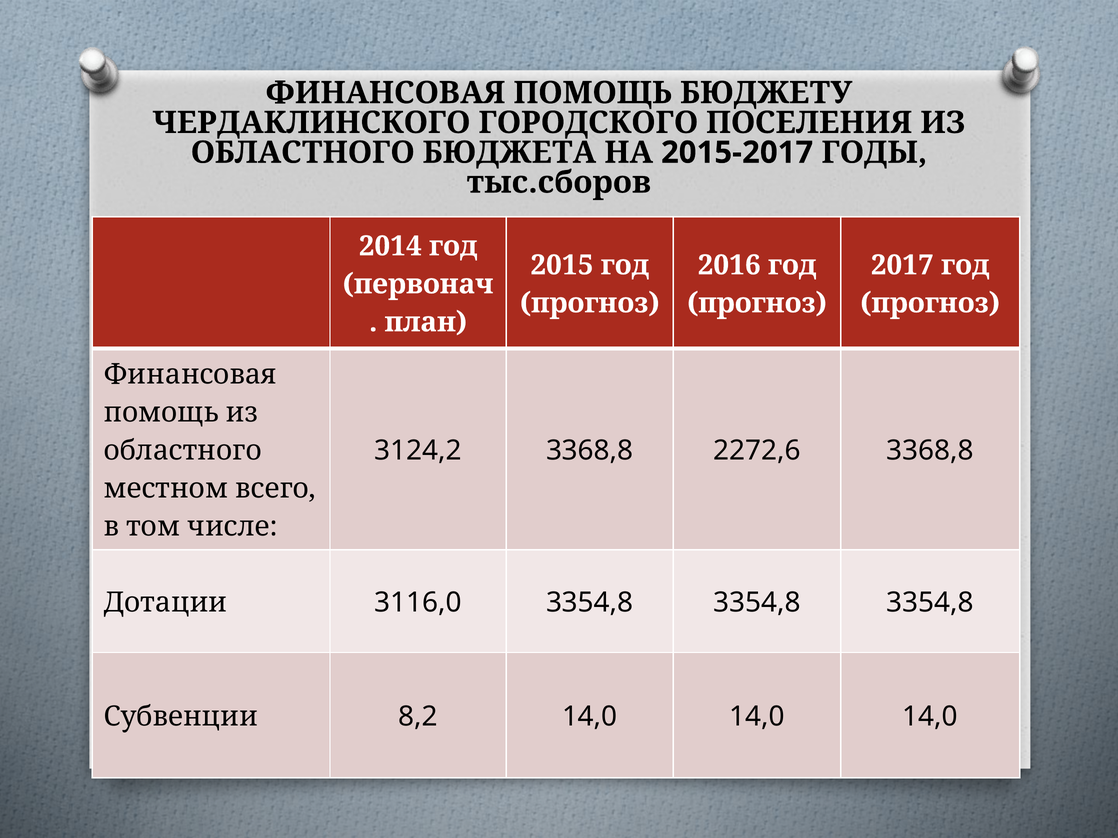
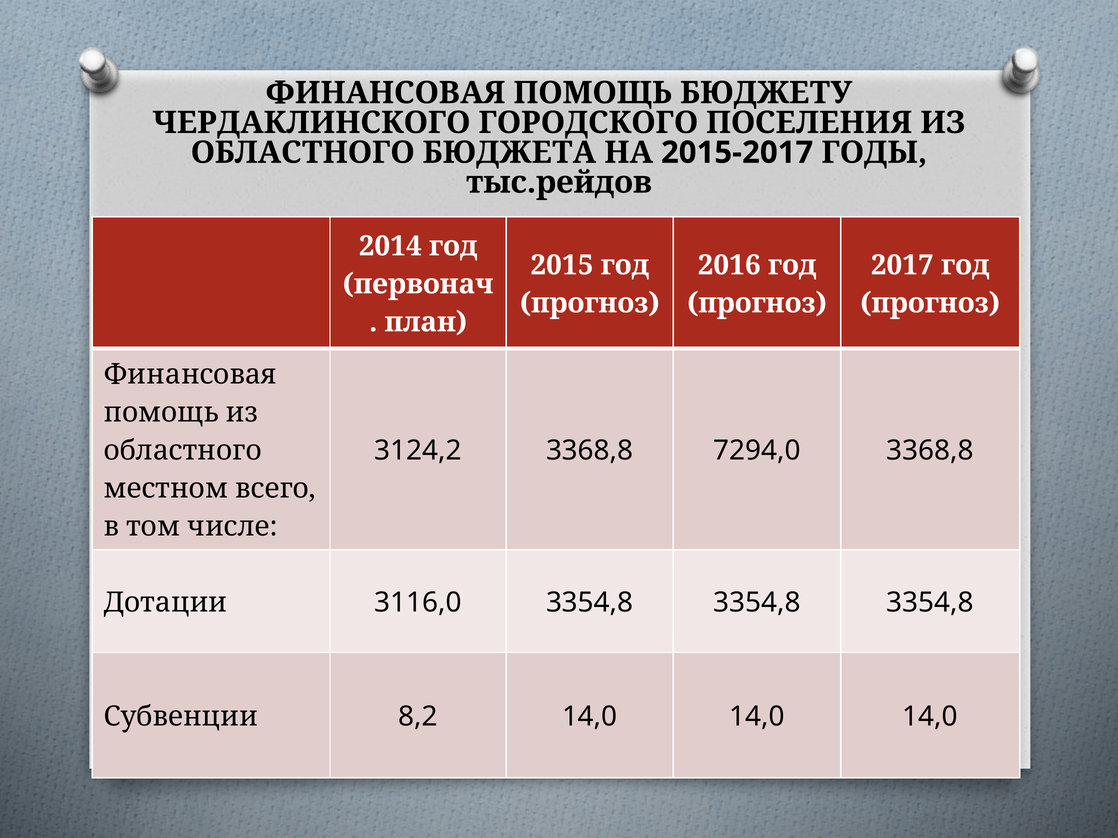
тыс.сборов: тыс.сборов -> тыс.рейдов (559, 182)
2272,6: 2272,6 -> 7294,0 (757, 451)
